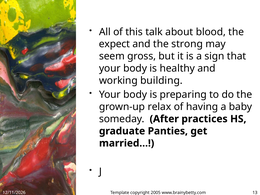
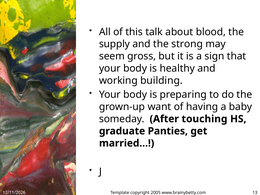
expect: expect -> supply (114, 44)
relax: relax -> want (159, 107)
practices: practices -> touching (204, 119)
